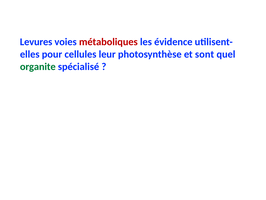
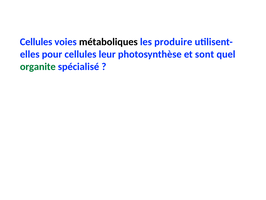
Levures: Levures -> Cellules (36, 42)
métaboliques colour: red -> black (108, 42)
évidence: évidence -> produire (173, 42)
